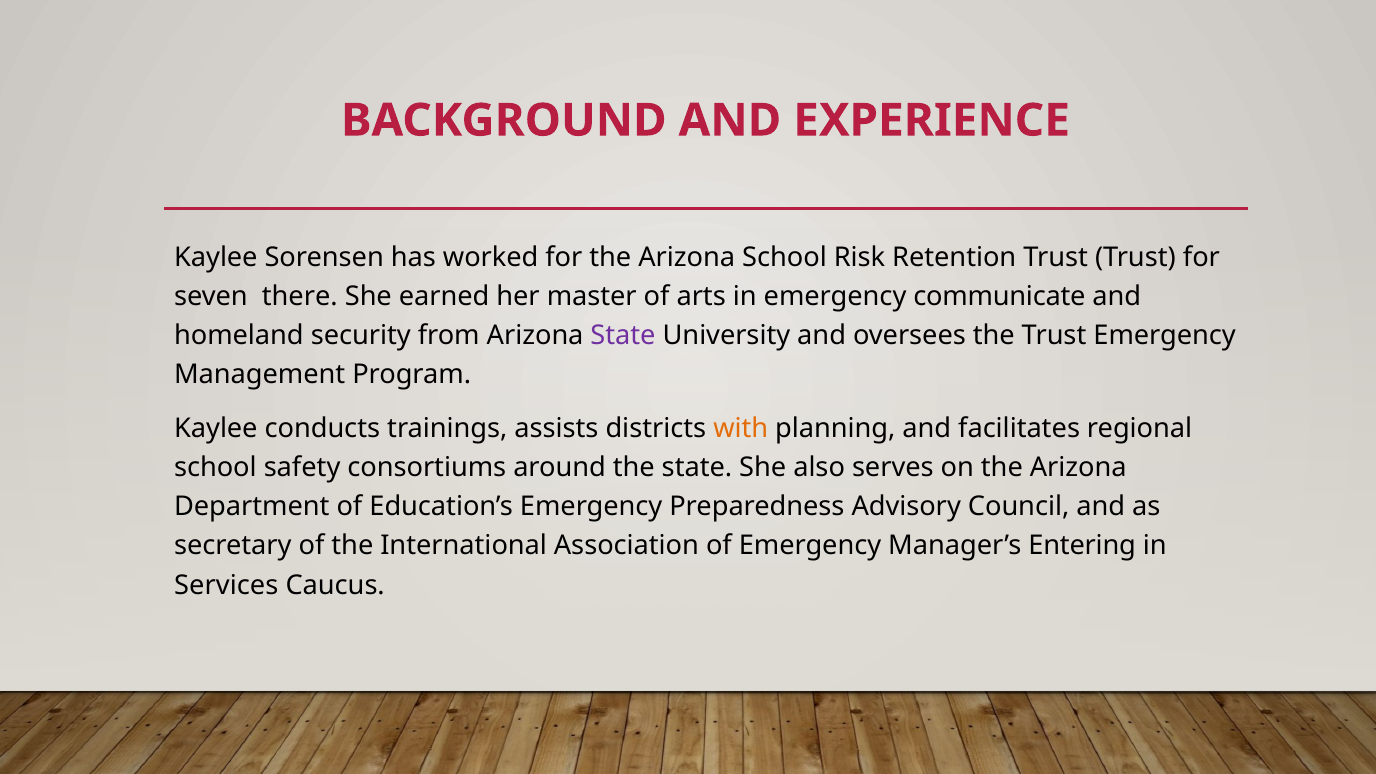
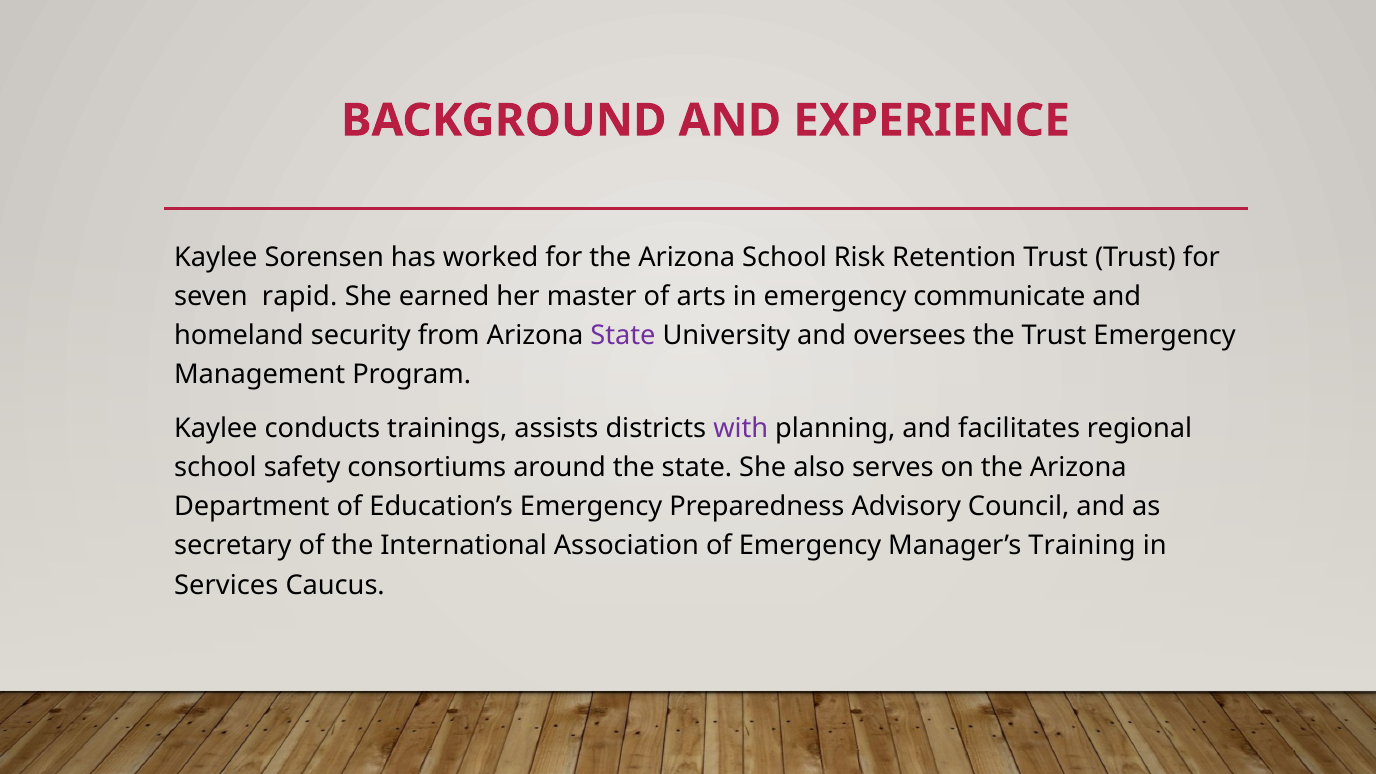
there: there -> rapid (300, 297)
with colour: orange -> purple (741, 428)
Entering: Entering -> Training (1082, 546)
